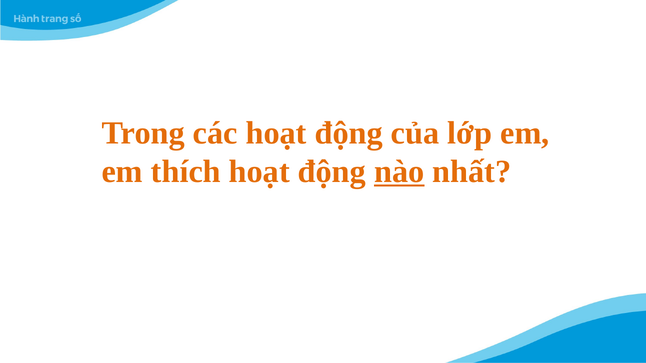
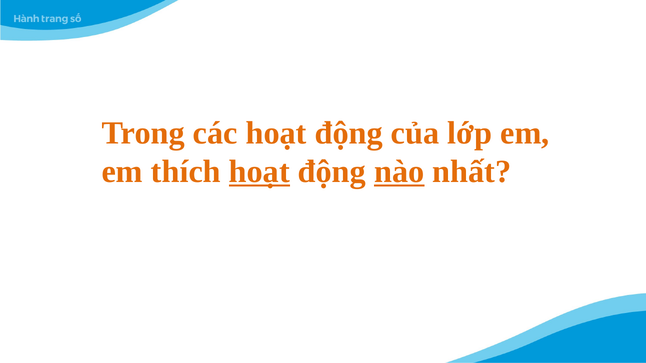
hoạt underline: none -> present (259, 172)
